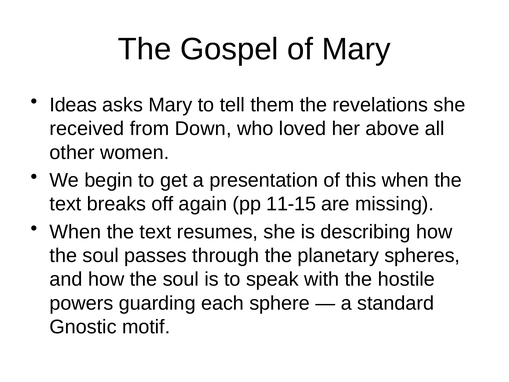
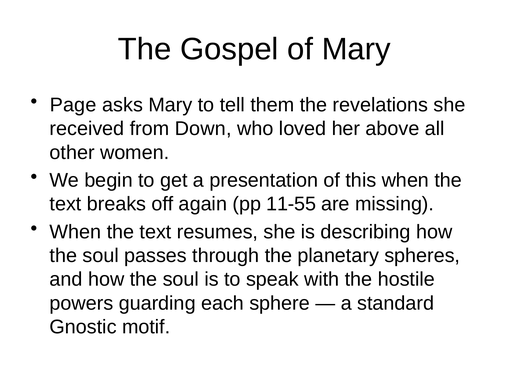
Ideas: Ideas -> Page (73, 105)
11-15: 11-15 -> 11-55 (291, 204)
